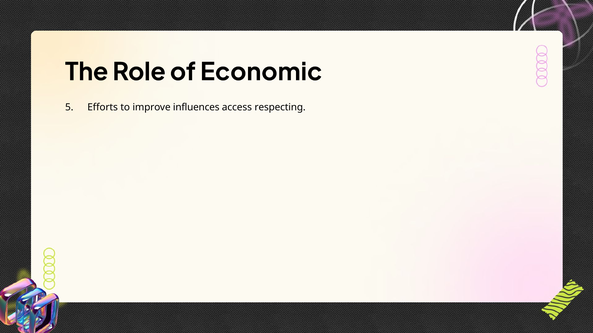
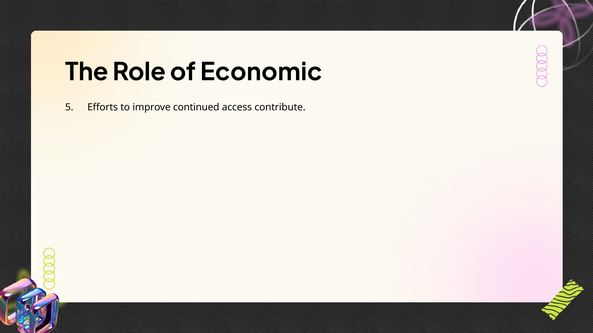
influences: influences -> continued (196, 108)
respecting: respecting -> contribute (280, 108)
